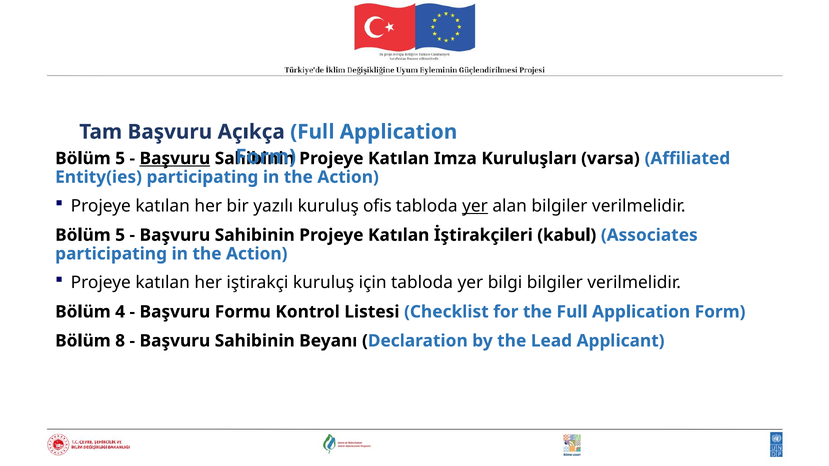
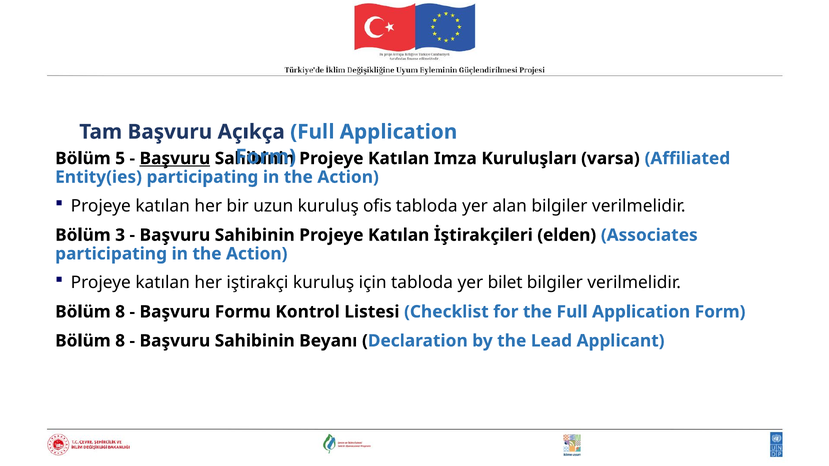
yazılı: yazılı -> uzun (273, 206)
yer underline: present -> none (475, 206)
5: 5 -> 3 (120, 235)
kabul: kabul -> elden (567, 235)
bilgi: bilgi -> bilet (505, 283)
4: 4 -> 8 (120, 312)
